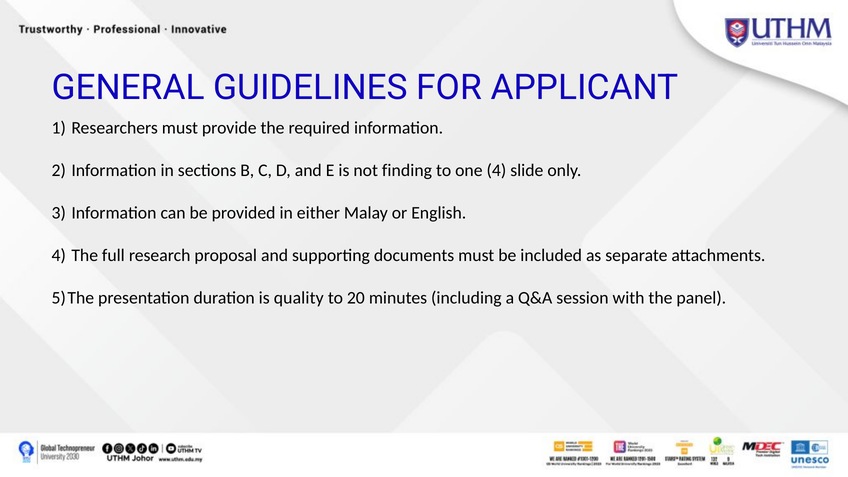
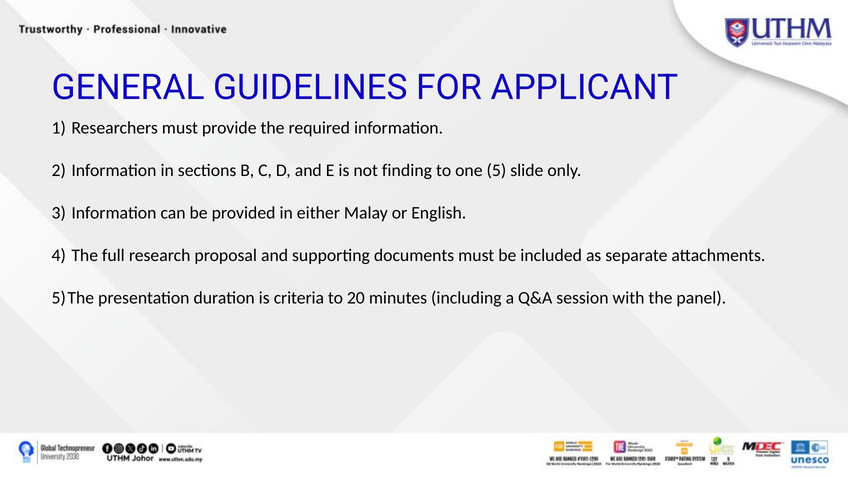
one 4: 4 -> 5 (496, 170)
quality: quality -> criteria (299, 298)
